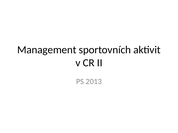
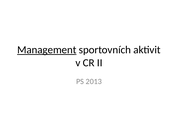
Management underline: none -> present (47, 50)
